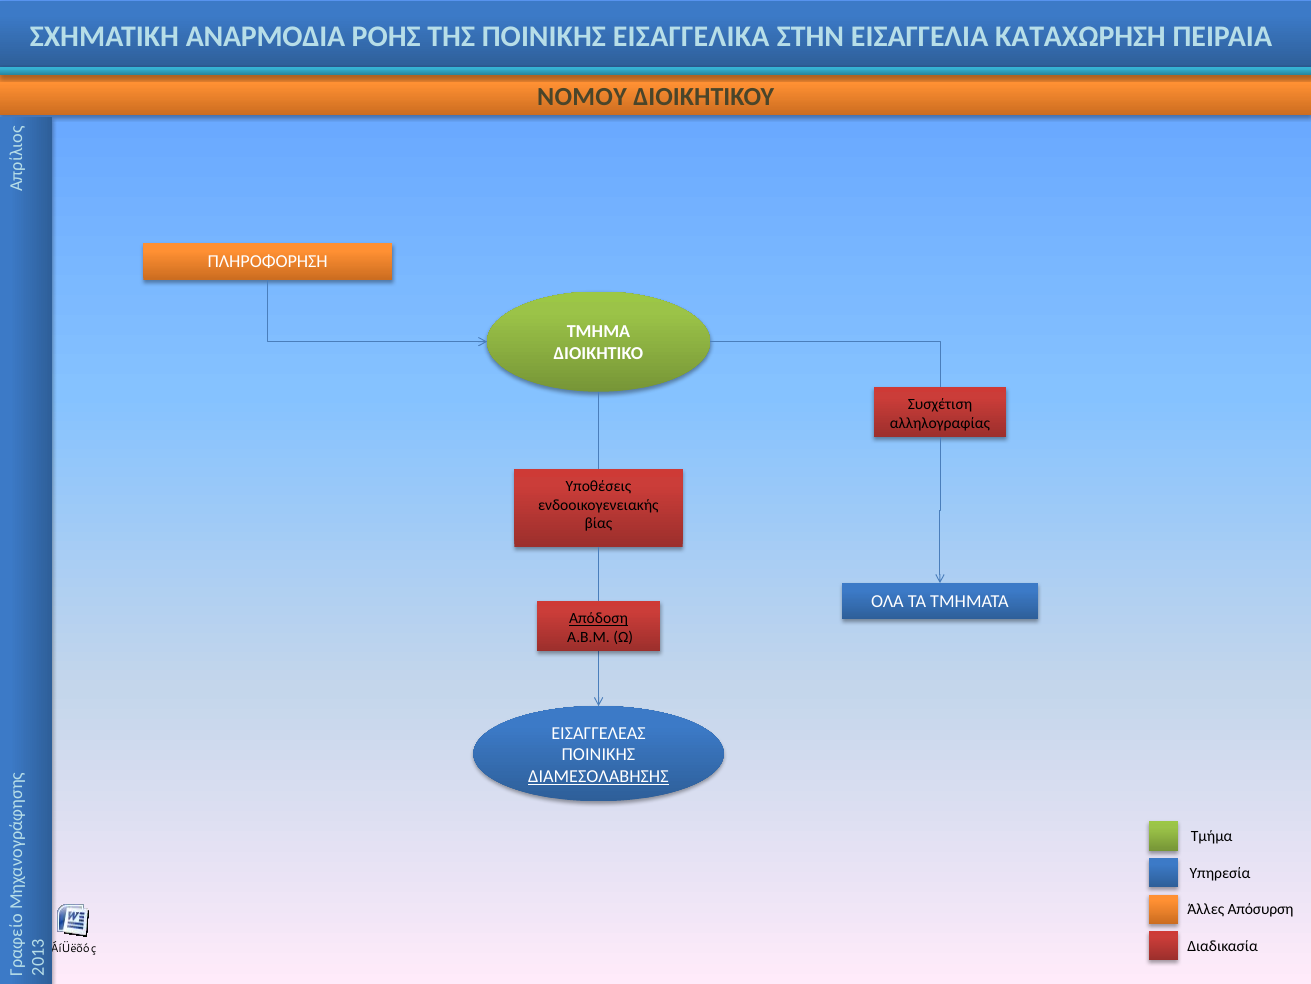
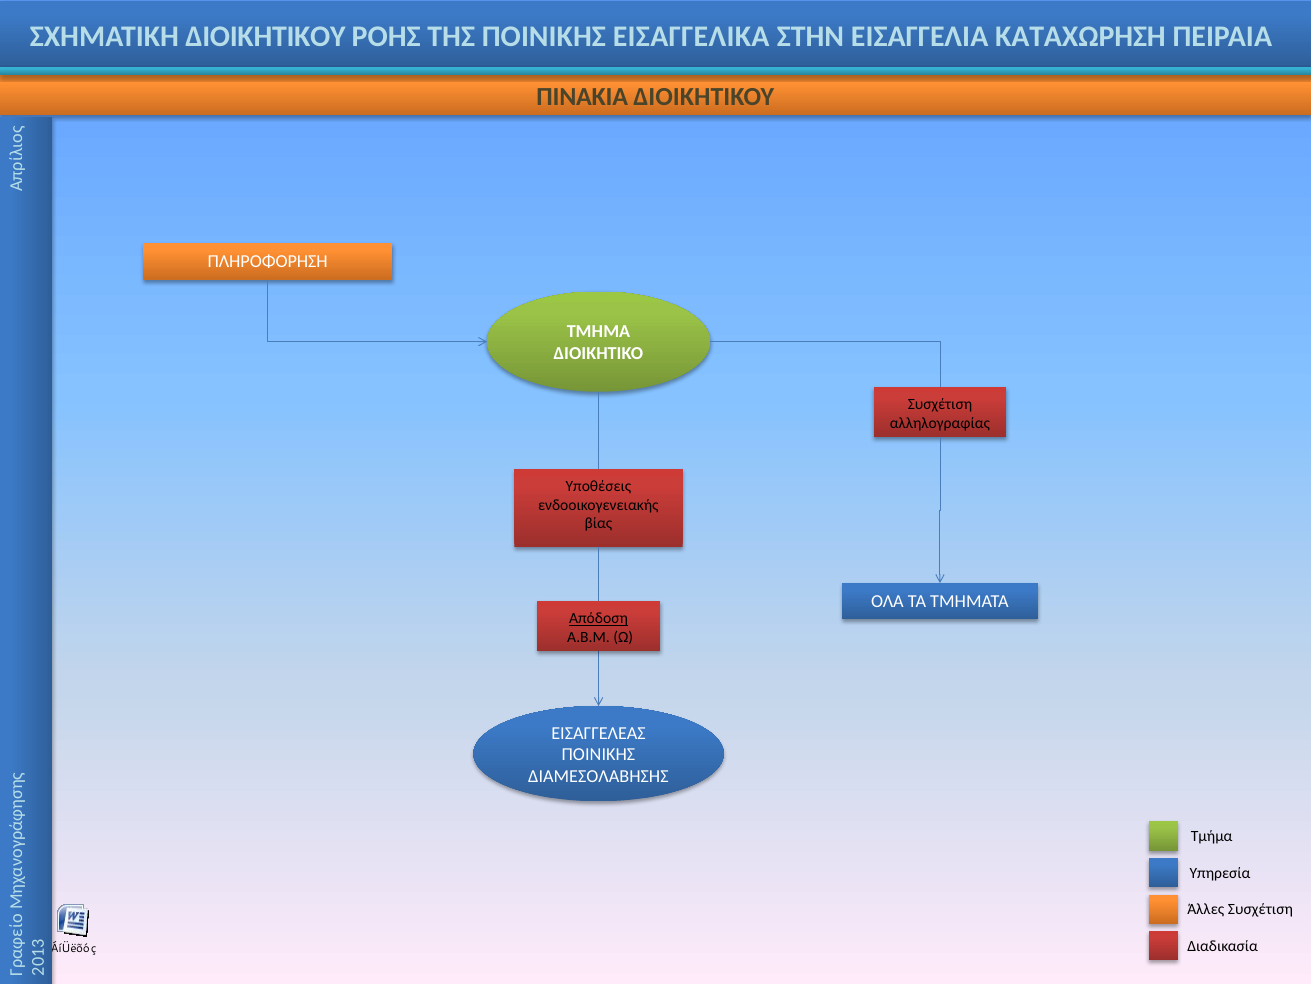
ΣΧΗΜΑΤΙΚΗ ΑΝΑΡΜΟΔΙΑ: ΑΝΑΡΜΟΔΙΑ -> ΔΙΟΙΚΗΤΙΚΟΥ (265, 36)
ΝΟΜΟΥ: ΝΟΜΟΥ -> ΠΙΝΑΚΙΑ (582, 97)
ΔΙΑΜΕΣΟΛΑΒΗΣΗΣ underline: present -> none (598, 776)
Άλλες Απόσυρση: Απόσυρση -> Συσχέτιση (1260, 909)
